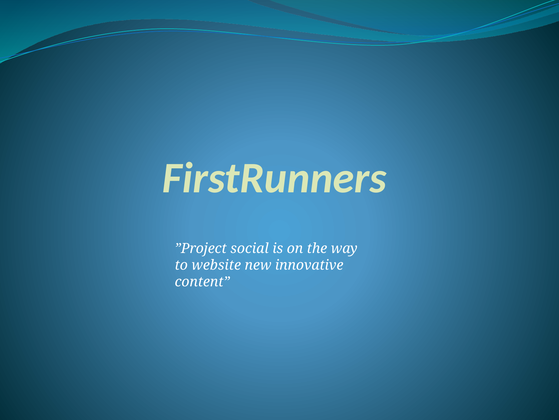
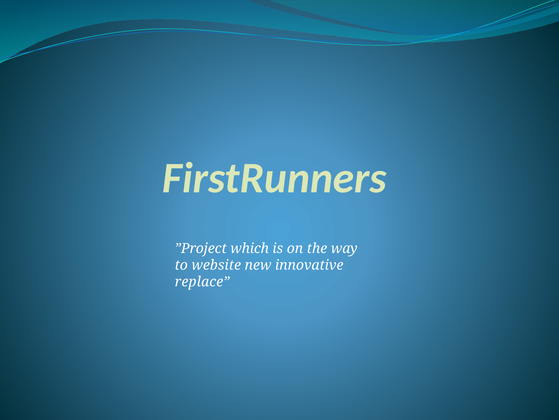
social: social -> which (250, 248)
content: content -> replace (202, 281)
